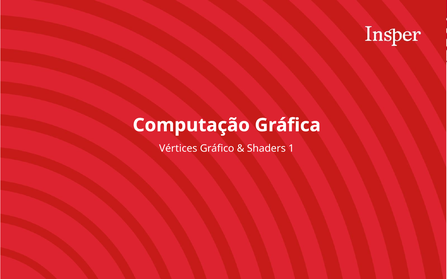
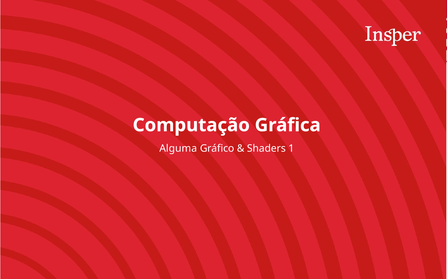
Vértices: Vértices -> Alguma (178, 149)
